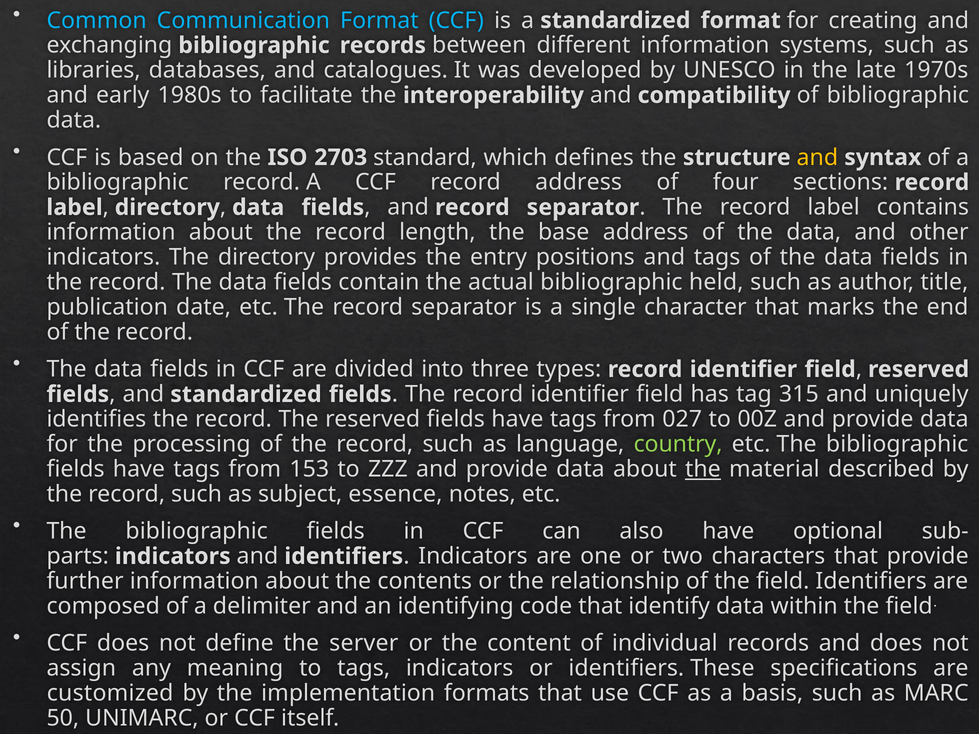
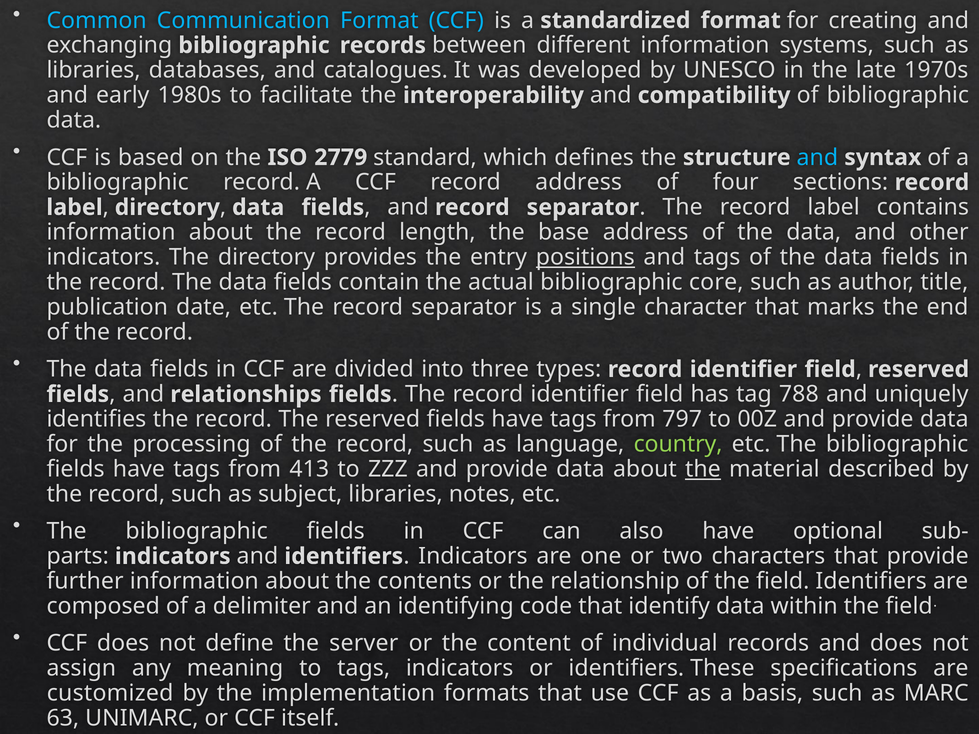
2703: 2703 -> 2779 (341, 157)
and colour: yellow -> light blue (817, 157)
positions underline: none -> present (585, 257)
held: held -> core (716, 282)
and standardized: standardized -> relationships (246, 394)
315: 315 -> 788 (799, 394)
027: 027 -> 797 (682, 419)
153: 153 -> 413 (309, 469)
subject essence: essence -> libraries (396, 494)
50: 50 -> 63 (63, 718)
